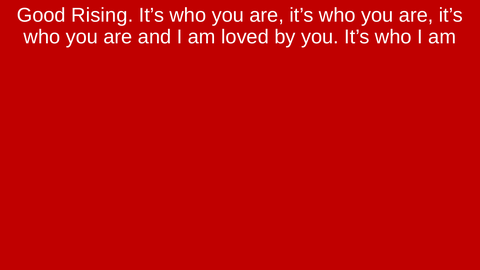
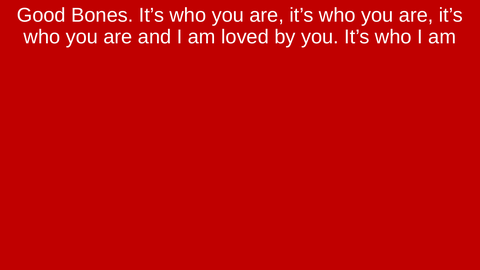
Rising: Rising -> Bones (102, 15)
